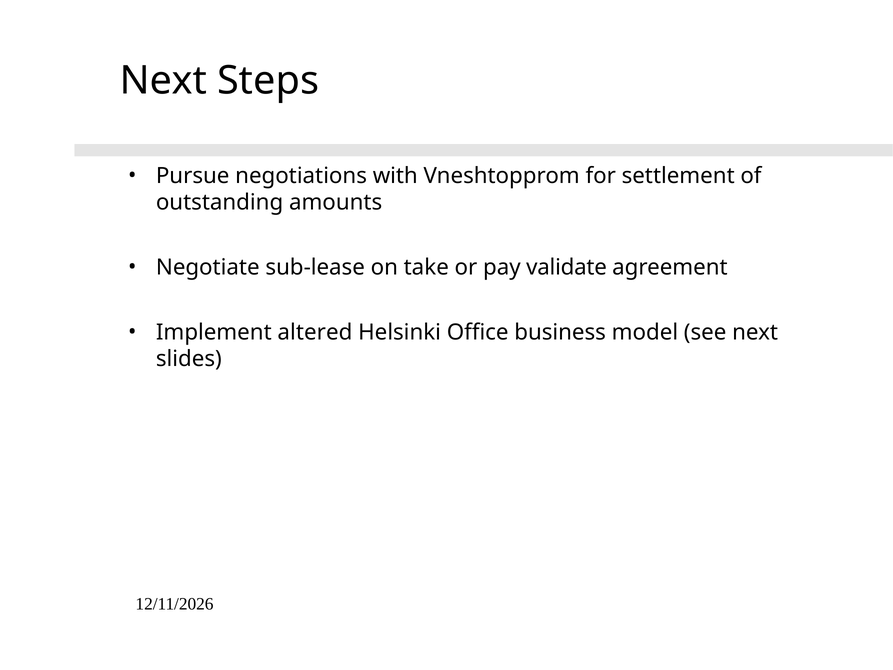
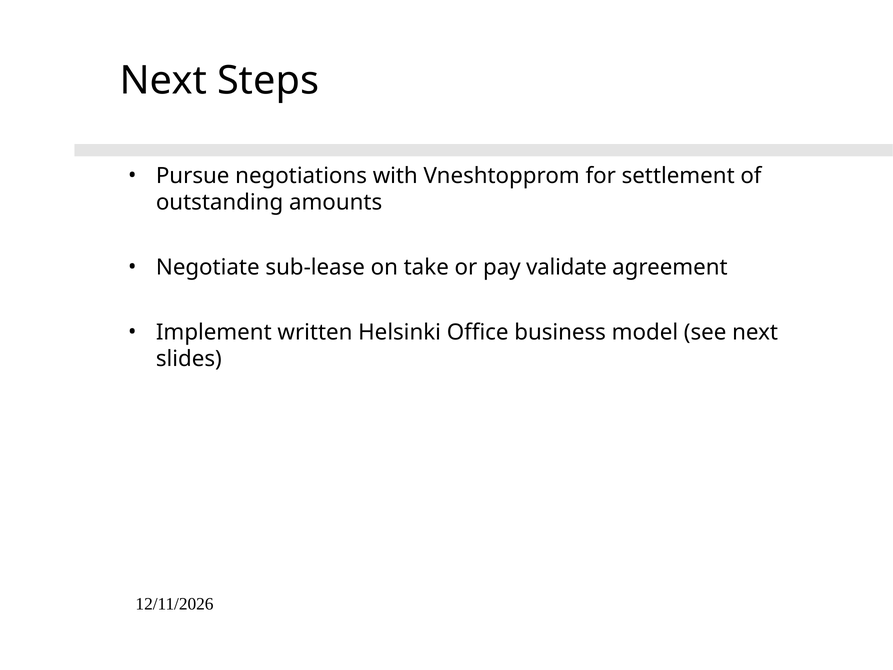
altered: altered -> written (315, 332)
